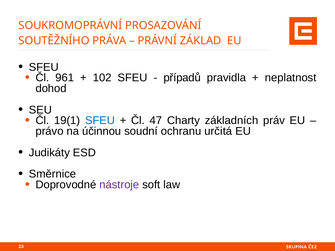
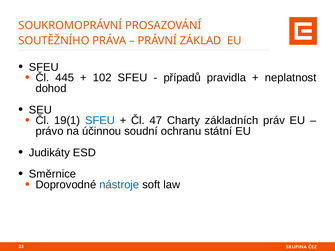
961: 961 -> 445 (65, 78)
určitá: určitá -> státní (218, 131)
nástroje colour: purple -> blue (119, 185)
